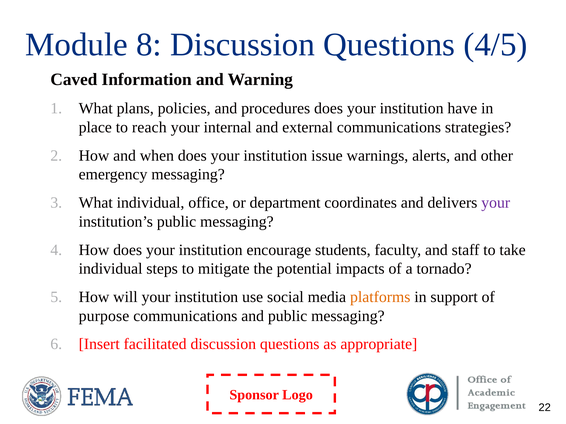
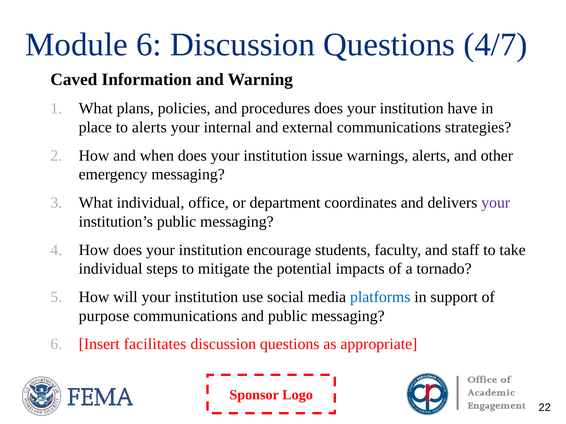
Module 8: 8 -> 6 (149, 45)
4/5: 4/5 -> 4/7 (495, 45)
to reach: reach -> alerts (149, 127)
platforms colour: orange -> blue (380, 297)
facilitated: facilitated -> facilitates (155, 345)
